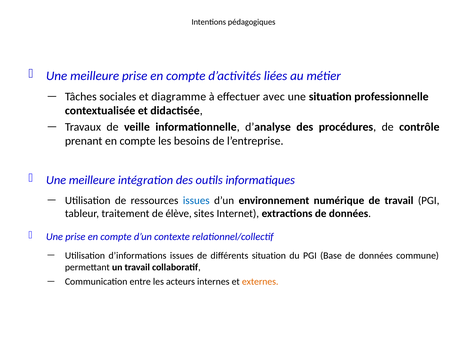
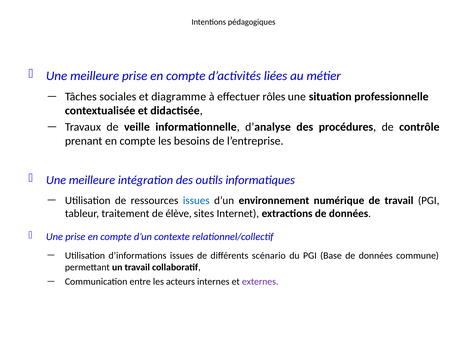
avec: avec -> rôles (274, 97)
différents situation: situation -> scénario (269, 256)
externes colour: orange -> purple (260, 282)
